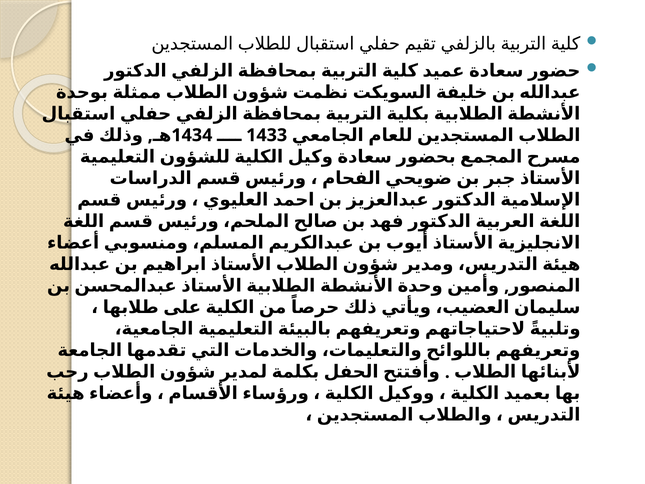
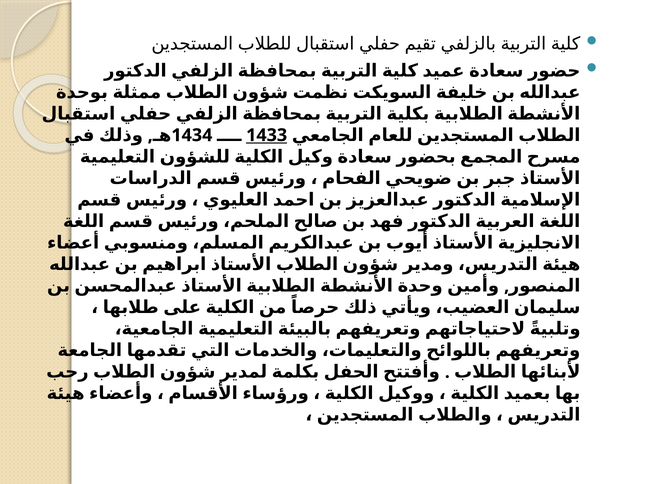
1433 underline: none -> present (267, 135)
